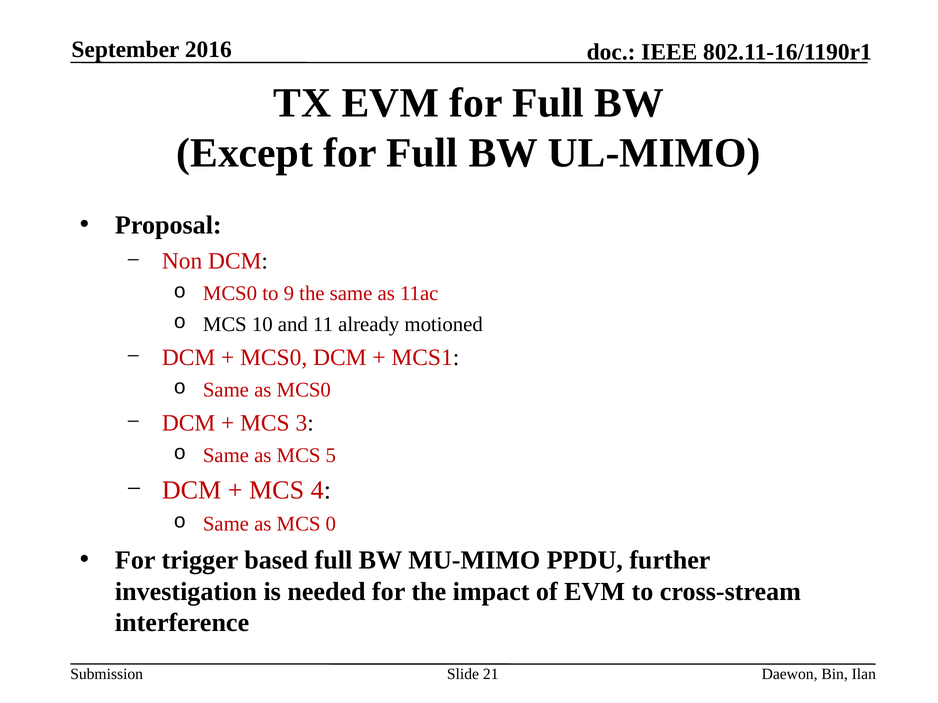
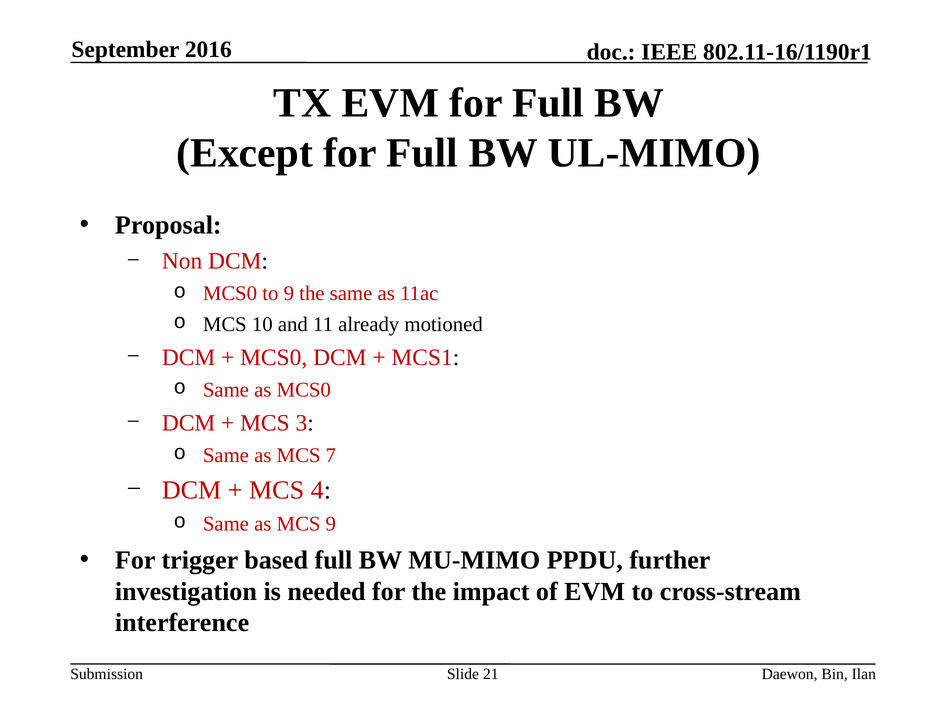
5: 5 -> 7 (331, 456)
MCS 0: 0 -> 9 (331, 524)
